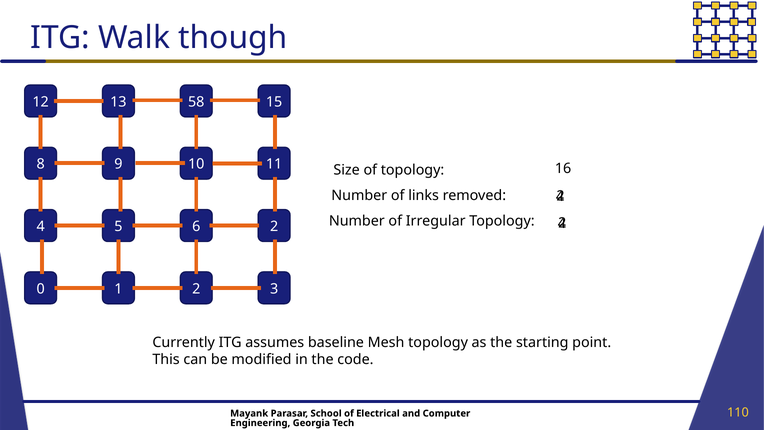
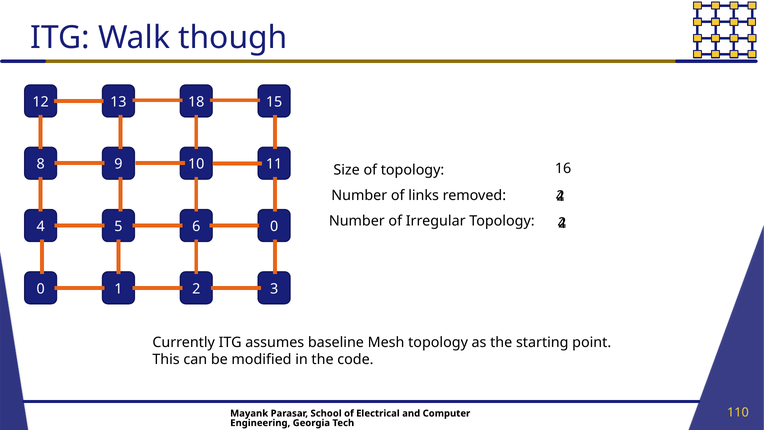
58: 58 -> 18 (196, 102)
6 2: 2 -> 0 (274, 226)
